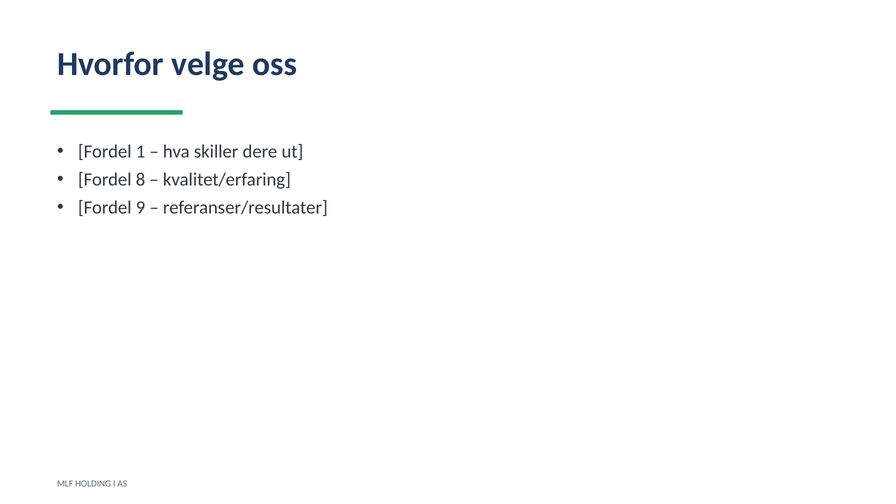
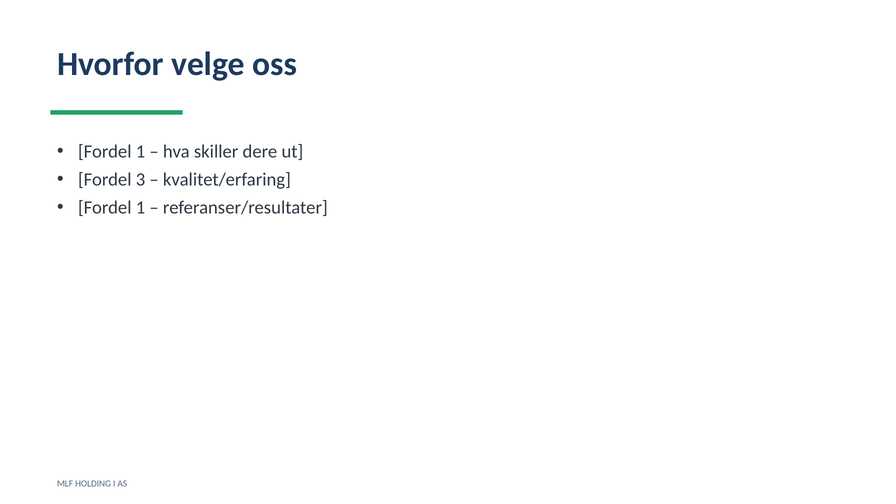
8: 8 -> 3 (141, 180)
9: 9 -> 1 (141, 208)
